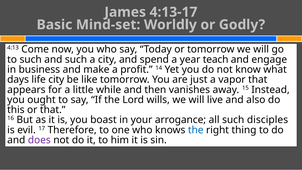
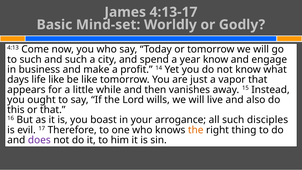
year teach: teach -> know (216, 59)
life city: city -> like (56, 80)
the colour: blue -> orange (196, 130)
